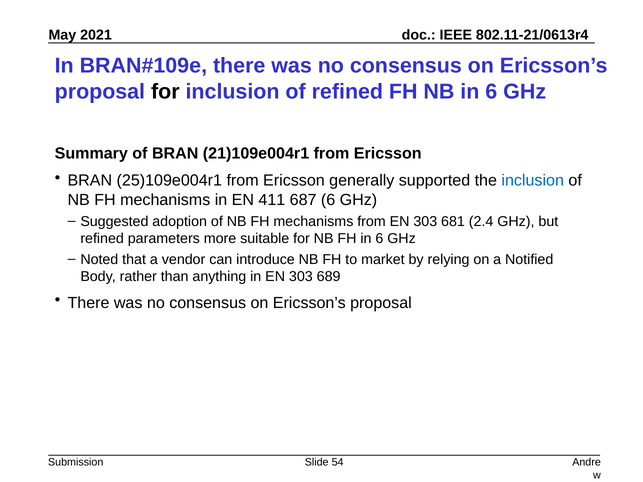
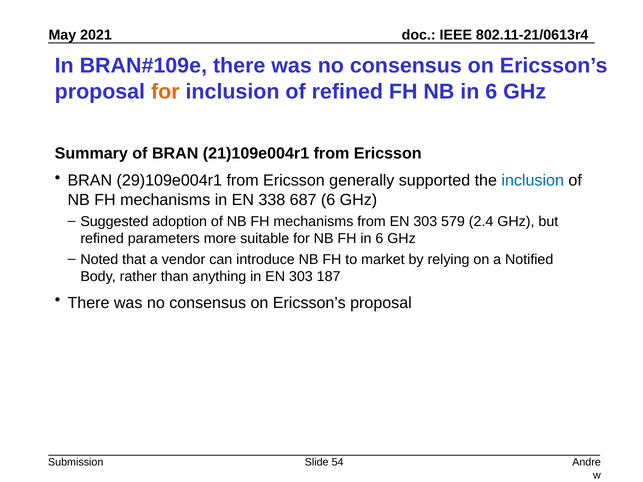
for colour: black -> orange (165, 92)
25)109e004r1: 25)109e004r1 -> 29)109e004r1 (169, 181)
411: 411 -> 338 (272, 200)
681: 681 -> 579 (453, 222)
689: 689 -> 187 (329, 277)
